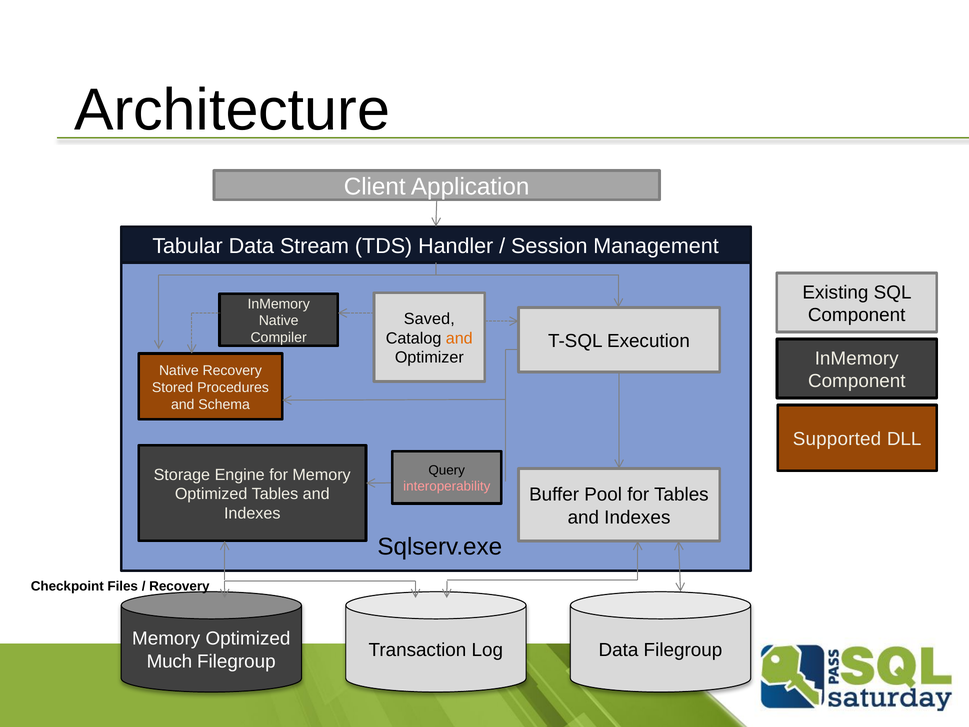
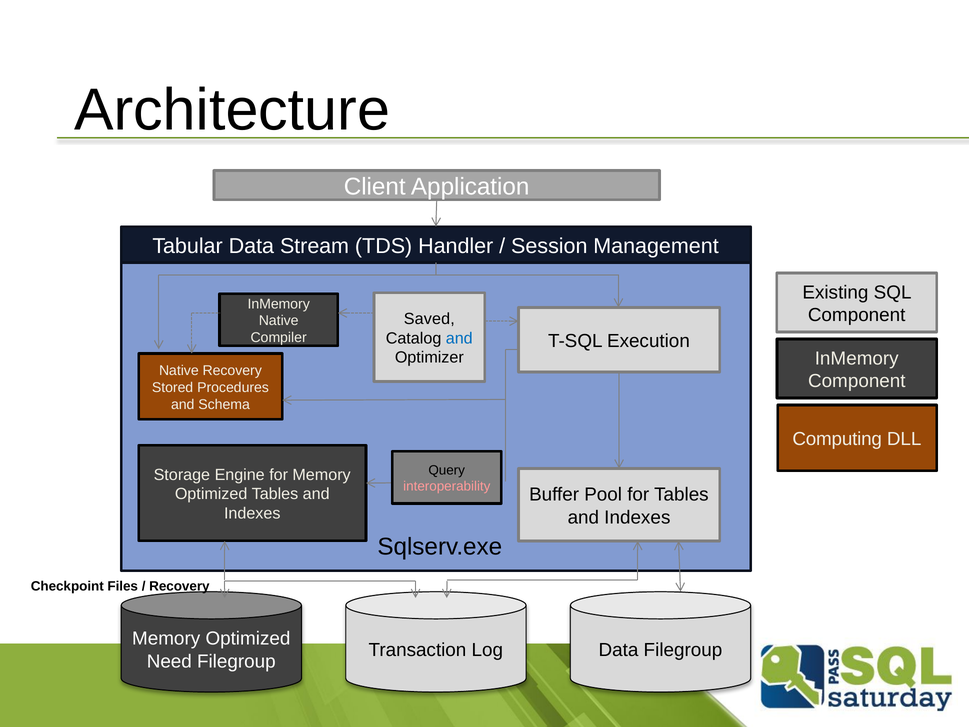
and colour: orange -> blue (459, 338)
Supported: Supported -> Computing (837, 439)
Much: Much -> Need (169, 661)
